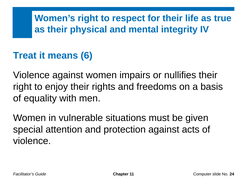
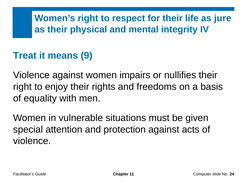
true: true -> jure (223, 18)
6: 6 -> 9 (87, 56)
